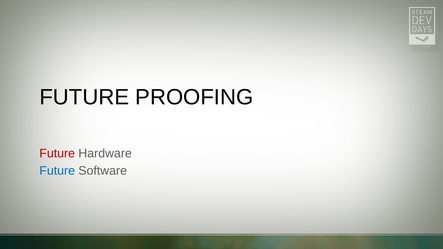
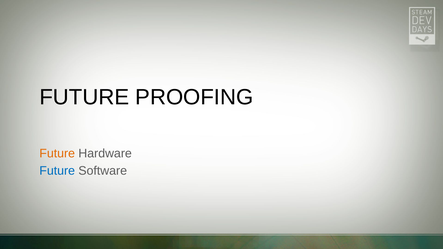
Future colour: red -> orange (57, 154)
